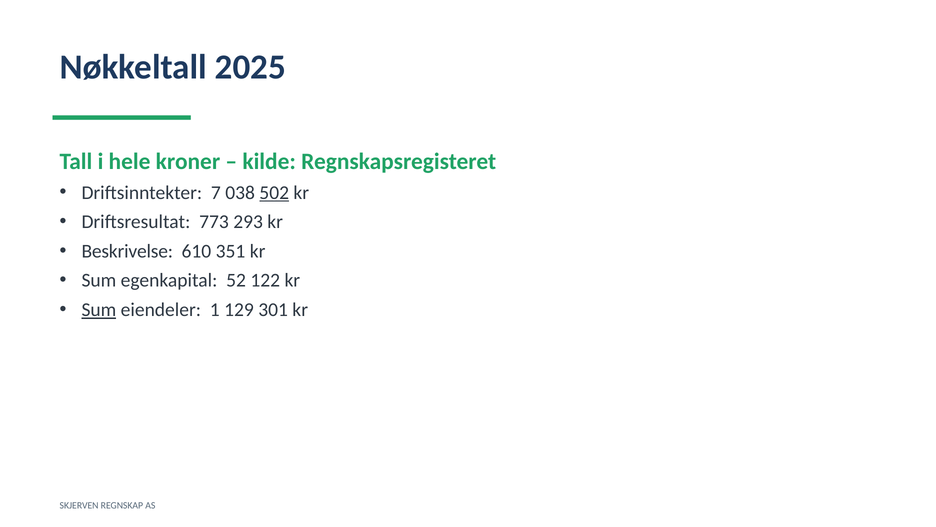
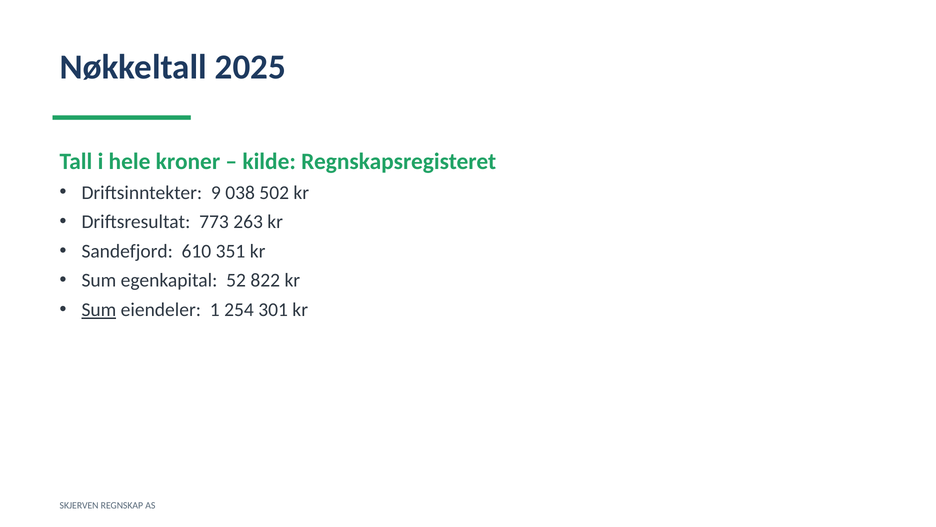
7: 7 -> 9 (216, 192)
502 underline: present -> none (274, 192)
293: 293 -> 263 (248, 222)
Beskrivelse: Beskrivelse -> Sandefjord (127, 251)
122: 122 -> 822 (265, 280)
129: 129 -> 254 (239, 310)
